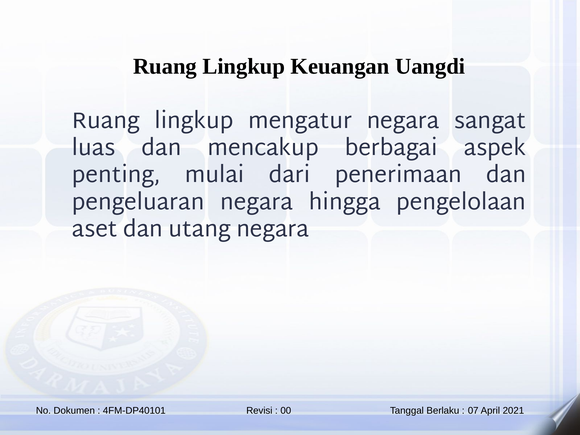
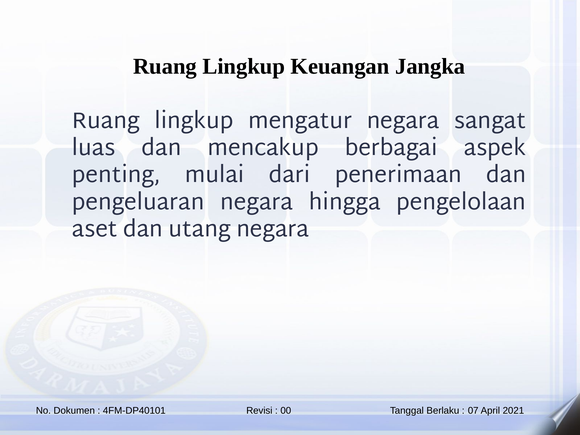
Uangdi: Uangdi -> Jangka (430, 67)
